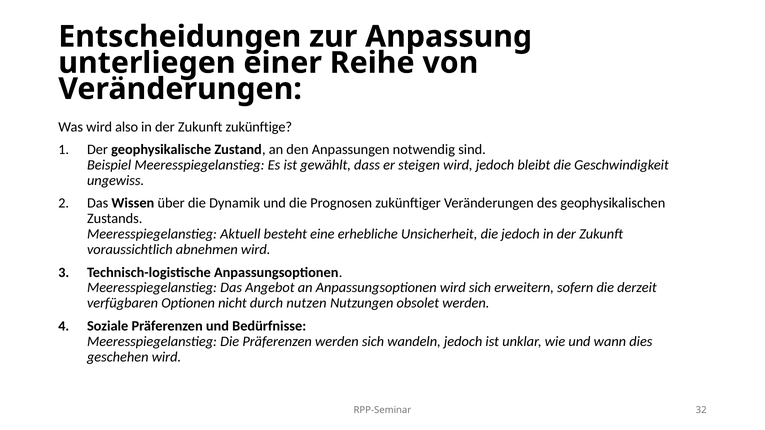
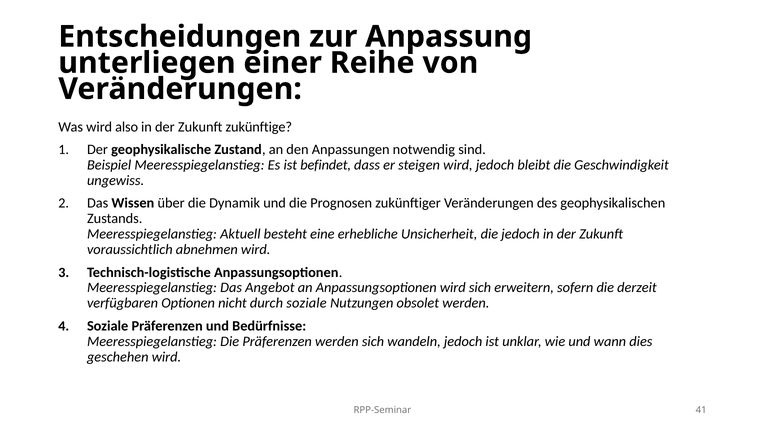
gewählt: gewählt -> befindet (326, 165)
durch nutzen: nutzen -> soziale (306, 303)
32: 32 -> 41 (701, 410)
